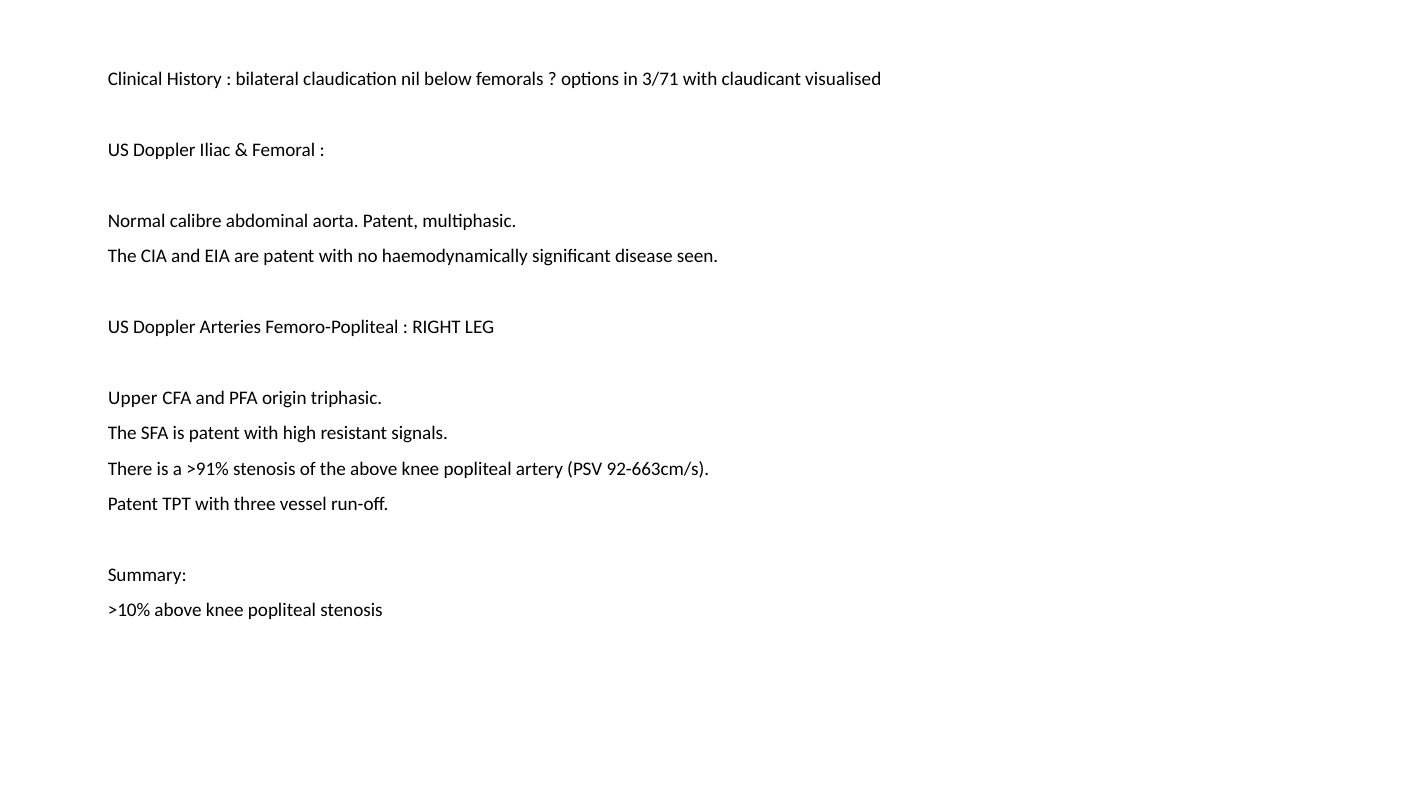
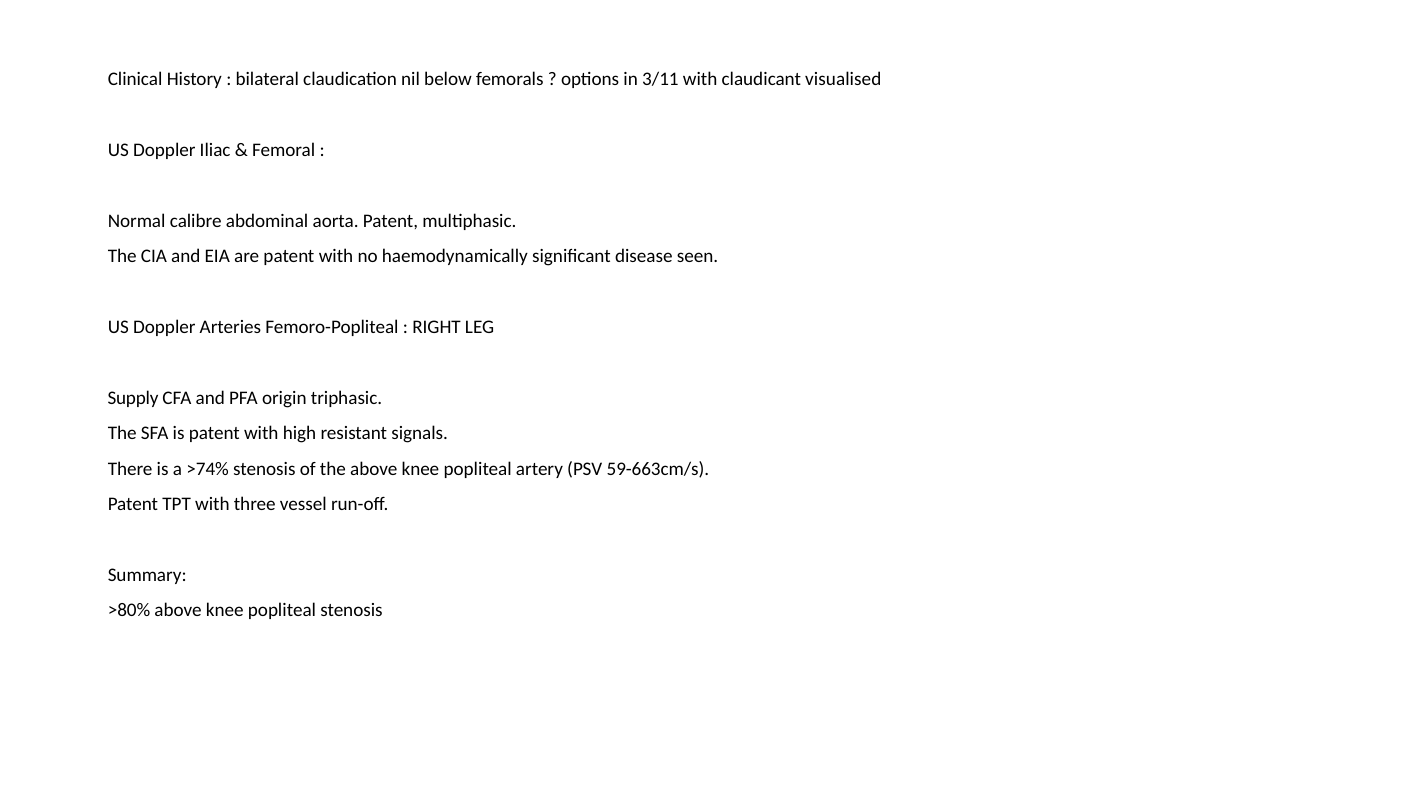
3/71: 3/71 -> 3/11 (660, 79)
Upper: Upper -> Supply (133, 398)
>91%: >91% -> >74% (208, 469)
92-663cm/s: 92-663cm/s -> 59-663cm/s (658, 469)
>10%: >10% -> >80% (129, 611)
